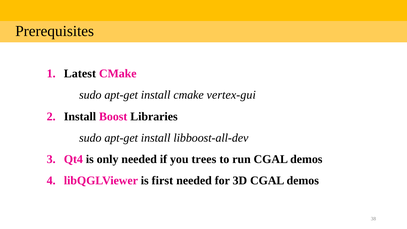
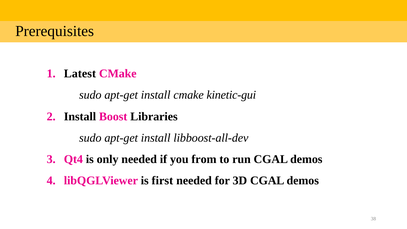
vertex-gui: vertex-gui -> kinetic-gui (231, 95)
trees: trees -> from (204, 159)
